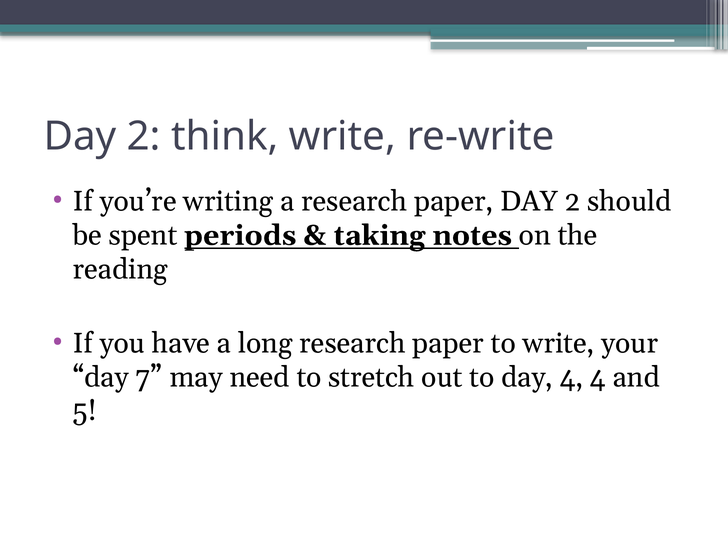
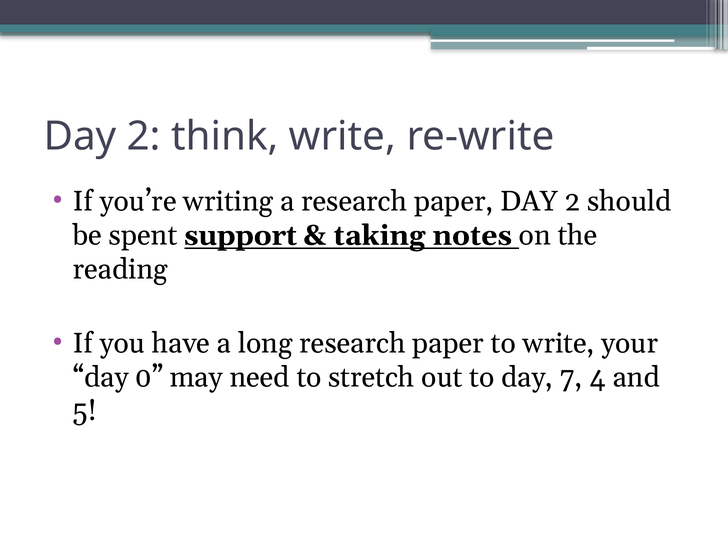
periods: periods -> support (241, 235)
7: 7 -> 0 (149, 377)
day 4: 4 -> 7 (571, 377)
